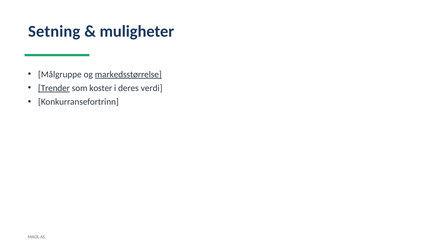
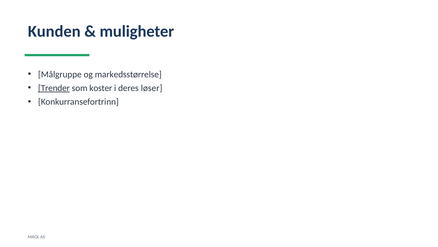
Setning: Setning -> Kunden (54, 31)
markedsstørrelse underline: present -> none (128, 74)
verdi: verdi -> løser (152, 88)
